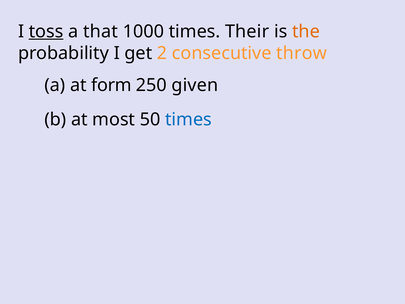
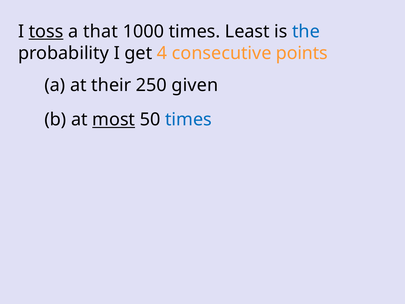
Their: Their -> Least (247, 31)
the colour: orange -> blue (306, 31)
2: 2 -> 4 (162, 53)
throw: throw -> points (302, 53)
form: form -> their (111, 85)
most underline: none -> present (114, 120)
